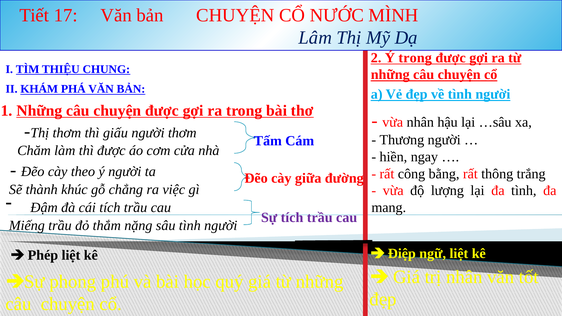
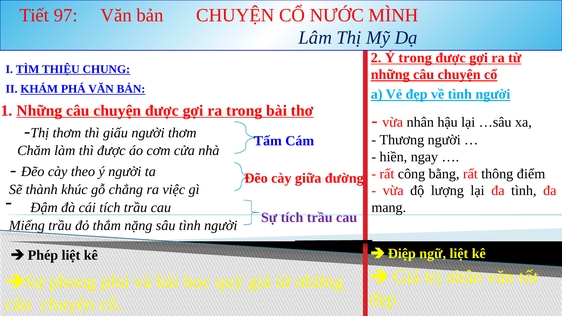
17: 17 -> 97 (66, 15)
trắng: trắng -> điểm (531, 174)
